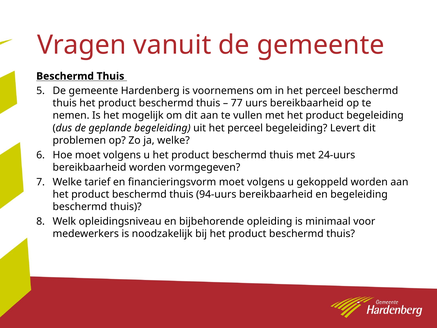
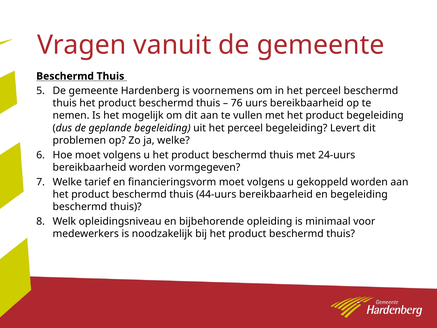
77: 77 -> 76 (237, 103)
94-uurs: 94-uurs -> 44-uurs (216, 194)
